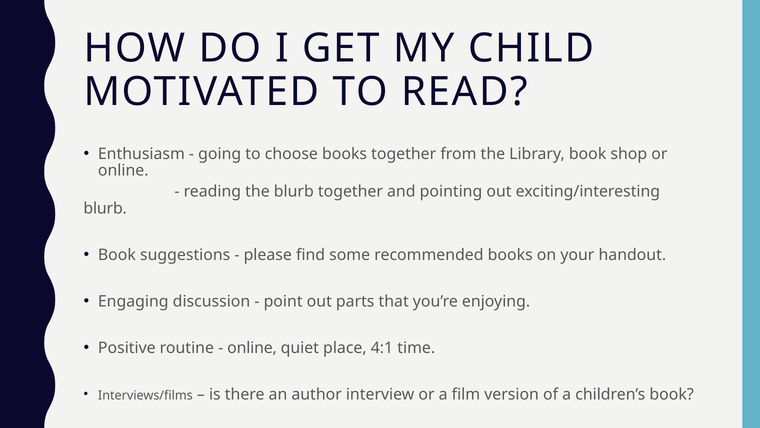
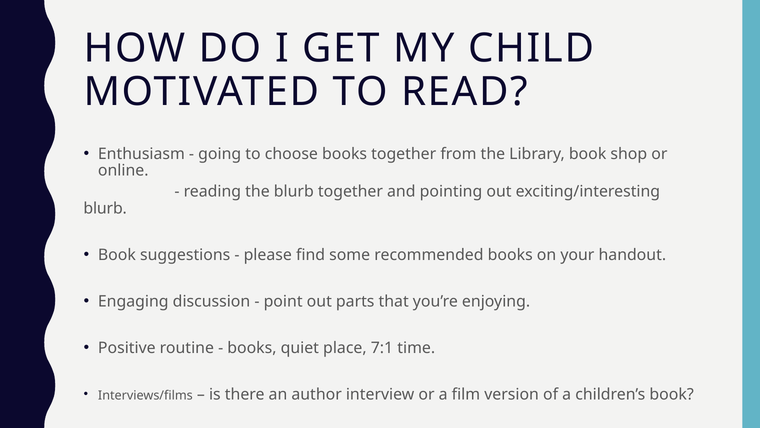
online: online -> books (252, 348)
4:1: 4:1 -> 7:1 (382, 348)
